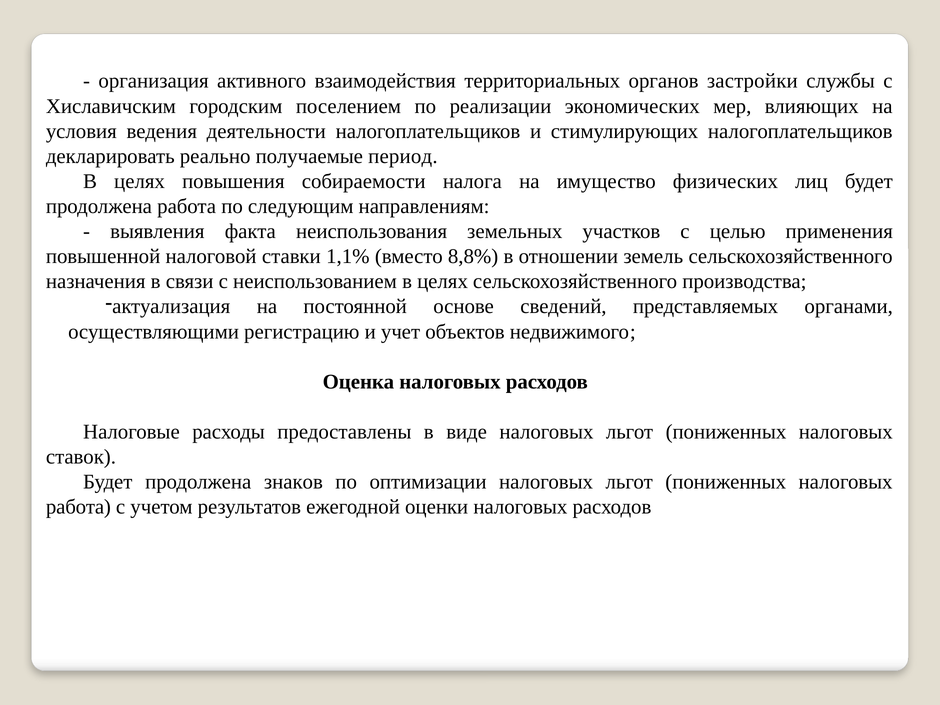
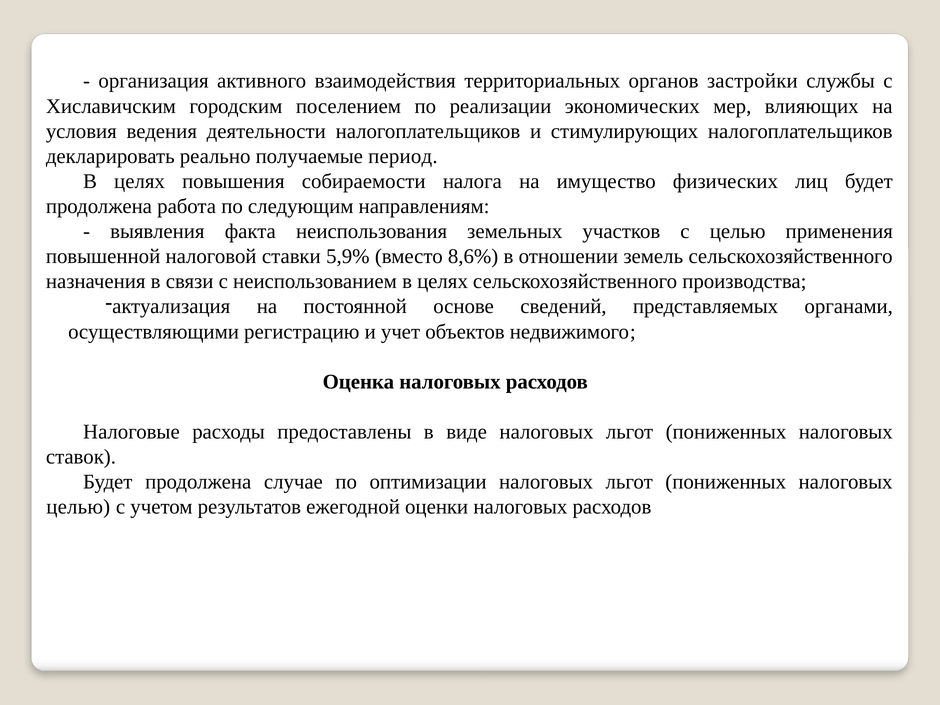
1,1%: 1,1% -> 5,9% (348, 256)
8,8%: 8,8% -> 8,6% (473, 256)
знаков: знаков -> случае (293, 482)
работа: работа -> целью (78, 507)
